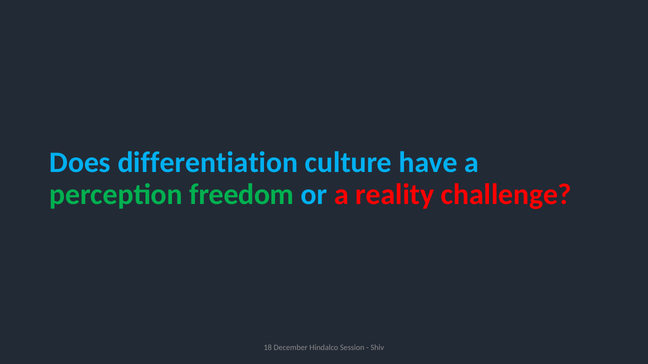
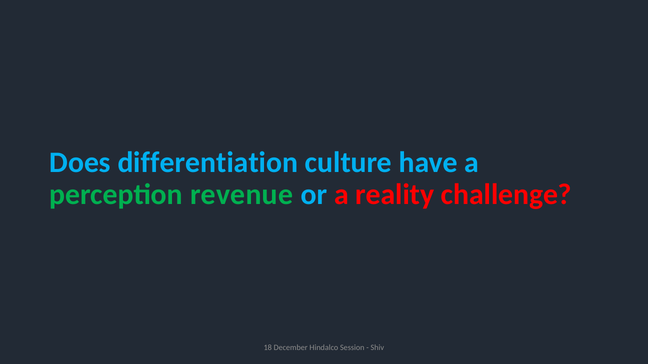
freedom: freedom -> revenue (242, 195)
